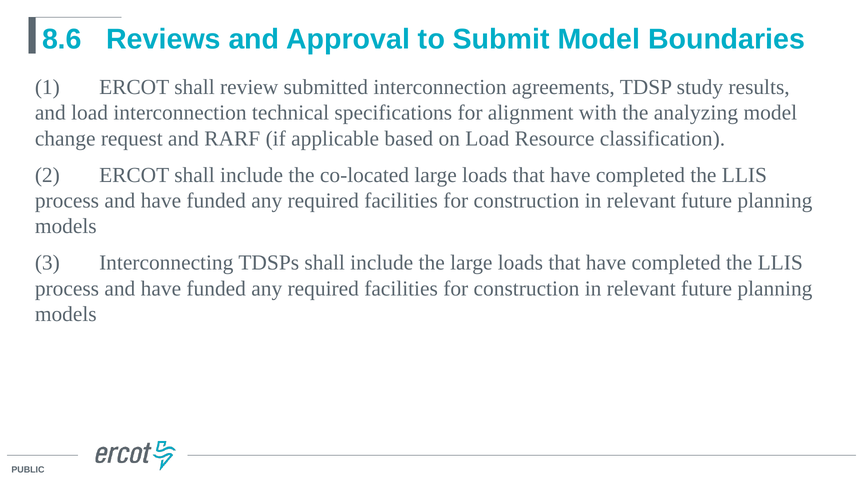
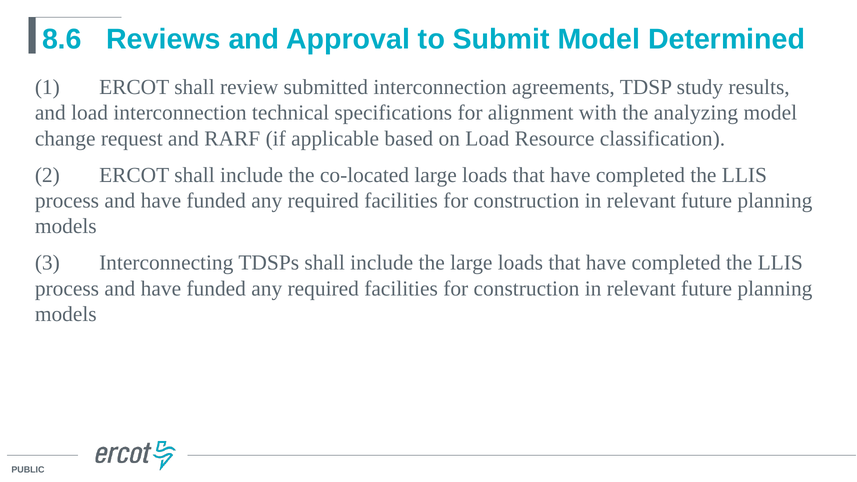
Boundaries: Boundaries -> Determined (727, 39)
